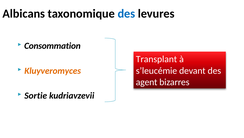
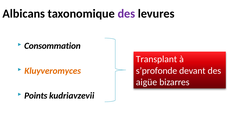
des colour: blue -> purple (126, 14)
s’leucémie: s’leucémie -> s’profonde (157, 70)
agent: agent -> aigüe (147, 82)
Sortie: Sortie -> Points (36, 95)
